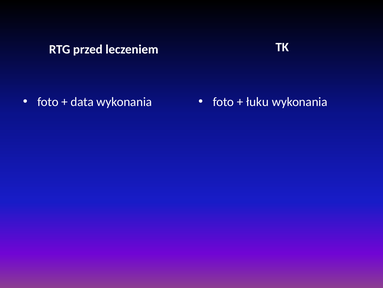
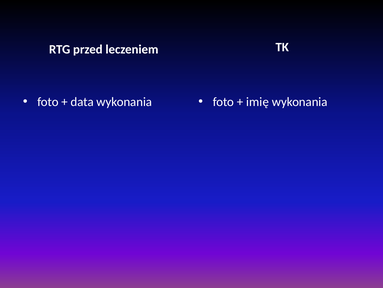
łuku: łuku -> imię (257, 102)
